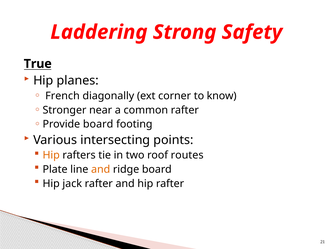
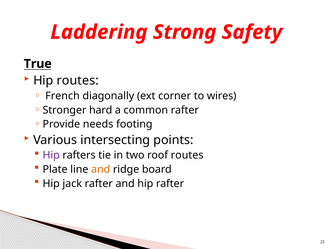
Hip planes: planes -> routes (78, 81)
know: know -> wires (222, 96)
near: near -> hard (101, 110)
Provide board: board -> needs (98, 125)
Hip colour: orange -> purple (51, 156)
